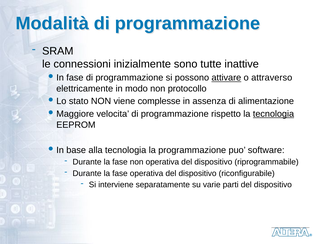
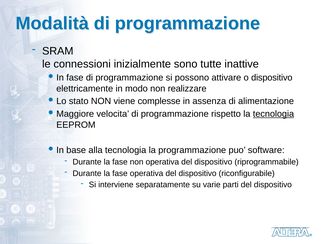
attivare underline: present -> none (226, 78)
o attraverso: attraverso -> dispositivo (272, 78)
protocollo: protocollo -> realizzare (187, 89)
